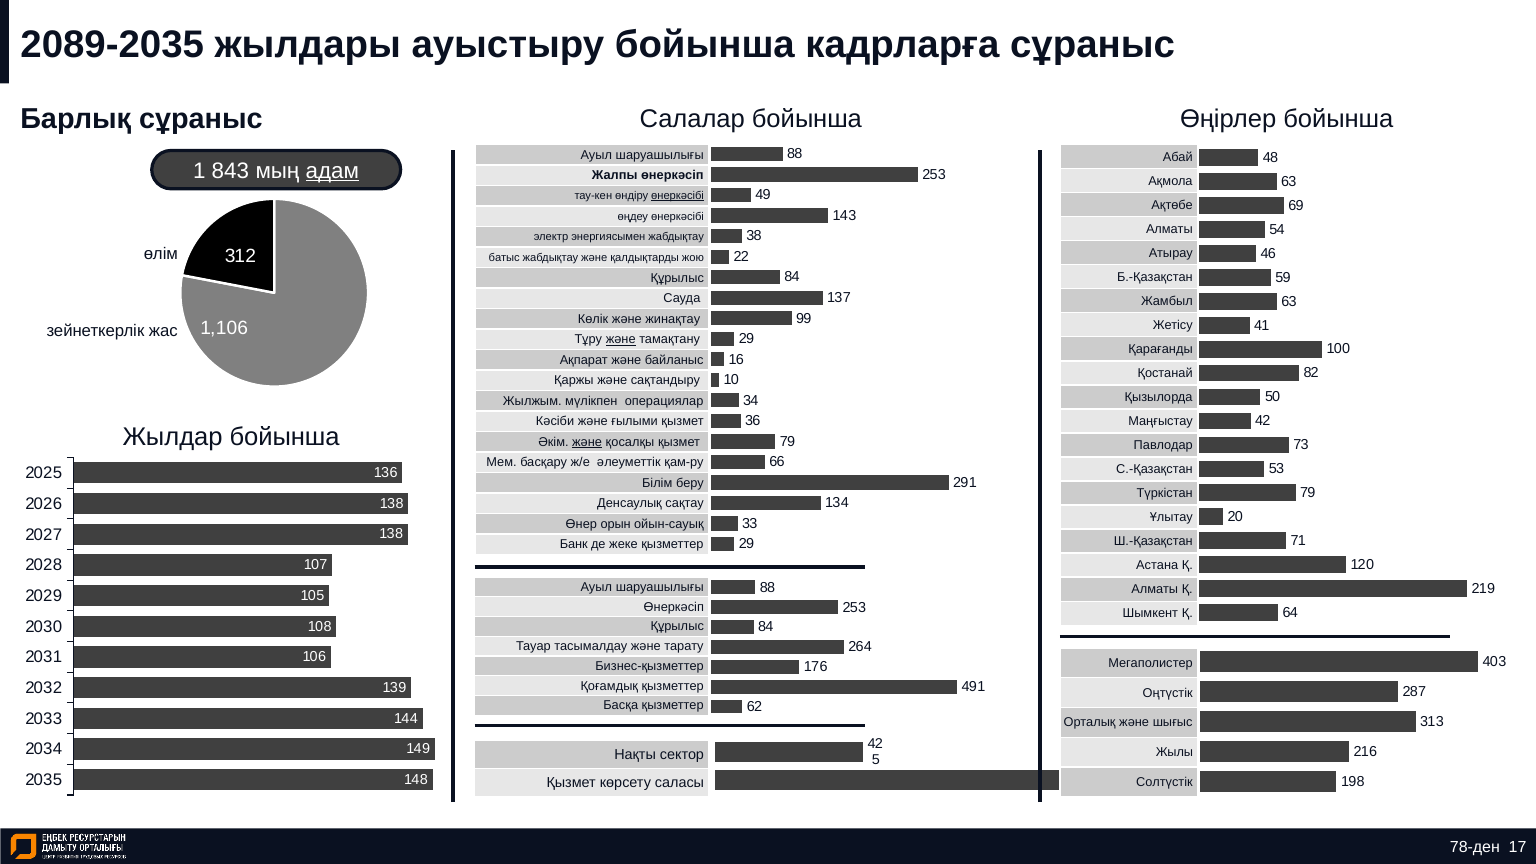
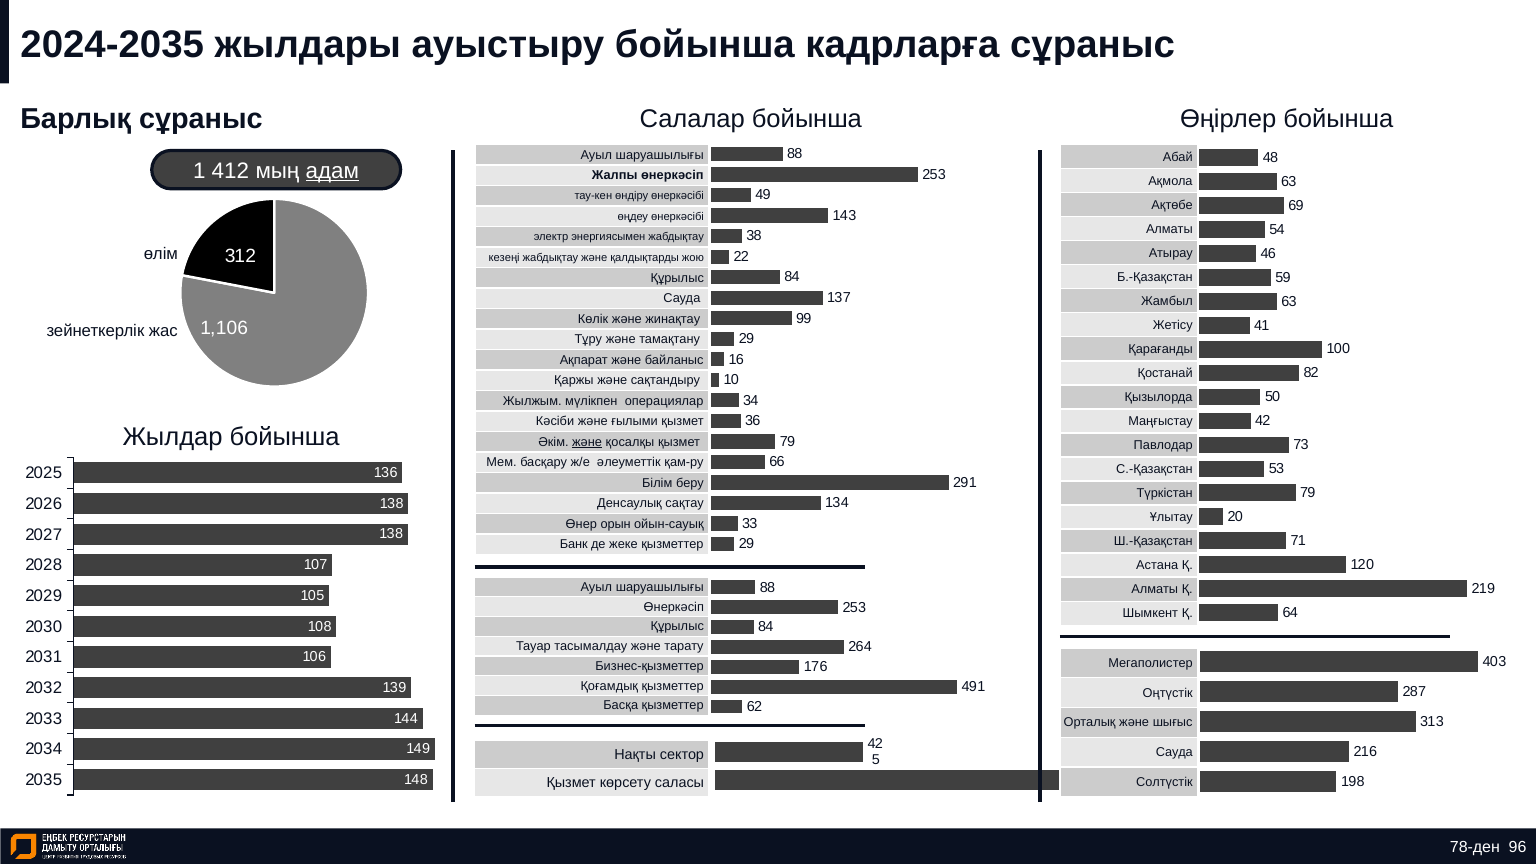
2089-2035: 2089-2035 -> 2024-2035 (112, 44)
843: 843 -> 412 (230, 171)
өнеркәсібі underline: present -> none (678, 196)
батыс: батыс -> кезеңі (504, 257)
және underline: present -> none (621, 340)
Жылы: Жылы -> Сауда (1174, 752)
17: 17 -> 96 (1518, 847)
